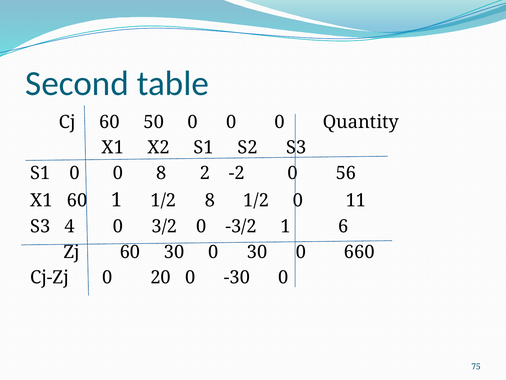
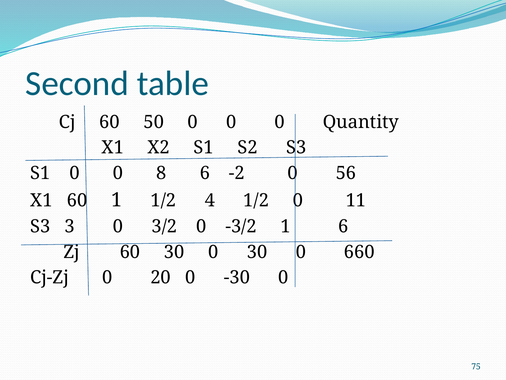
8 2: 2 -> 6 (205, 173)
1/2 8: 8 -> 4 (210, 200)
4: 4 -> 3 (70, 226)
